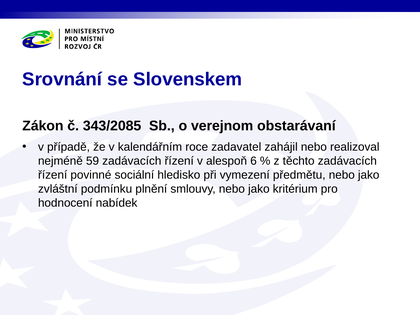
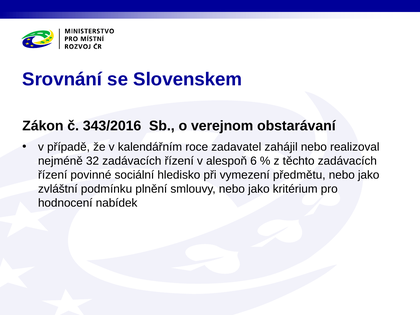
343/2085: 343/2085 -> 343/2016 (112, 126)
59: 59 -> 32 (93, 161)
